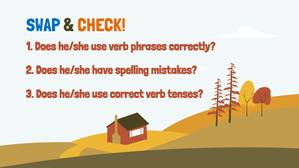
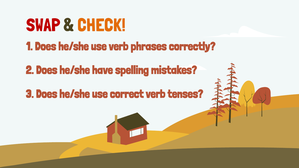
SWAP colour: blue -> red (43, 25)
